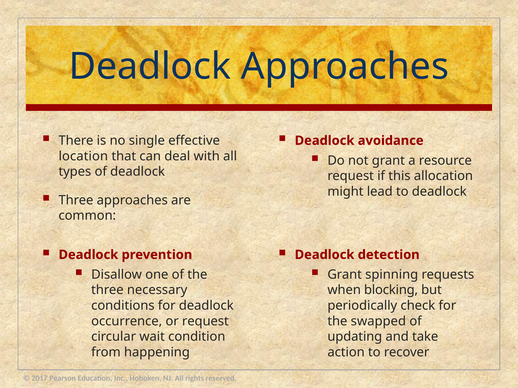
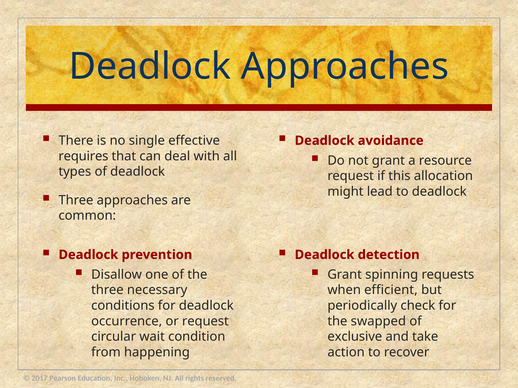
location: location -> requires (83, 156)
blocking: blocking -> efficient (391, 290)
updating: updating -> exclusive (355, 337)
